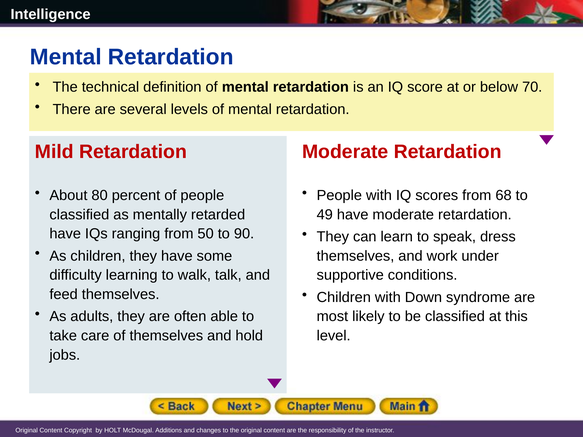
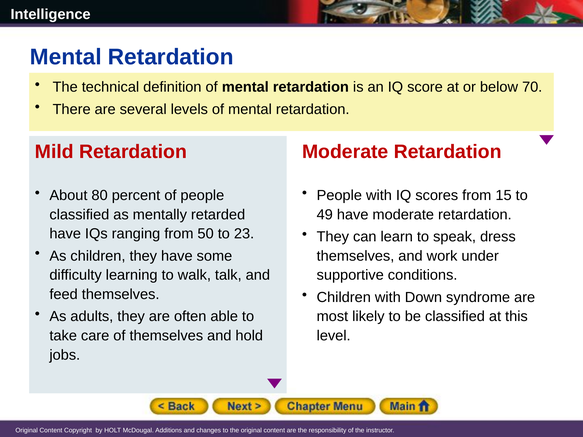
68: 68 -> 15 (504, 195)
90: 90 -> 23 (244, 234)
